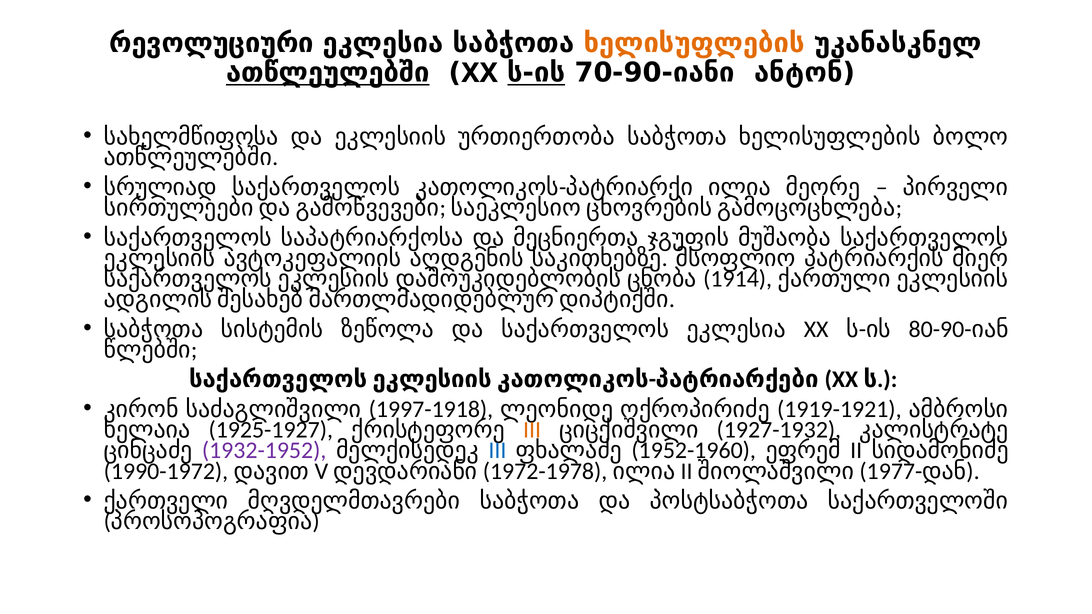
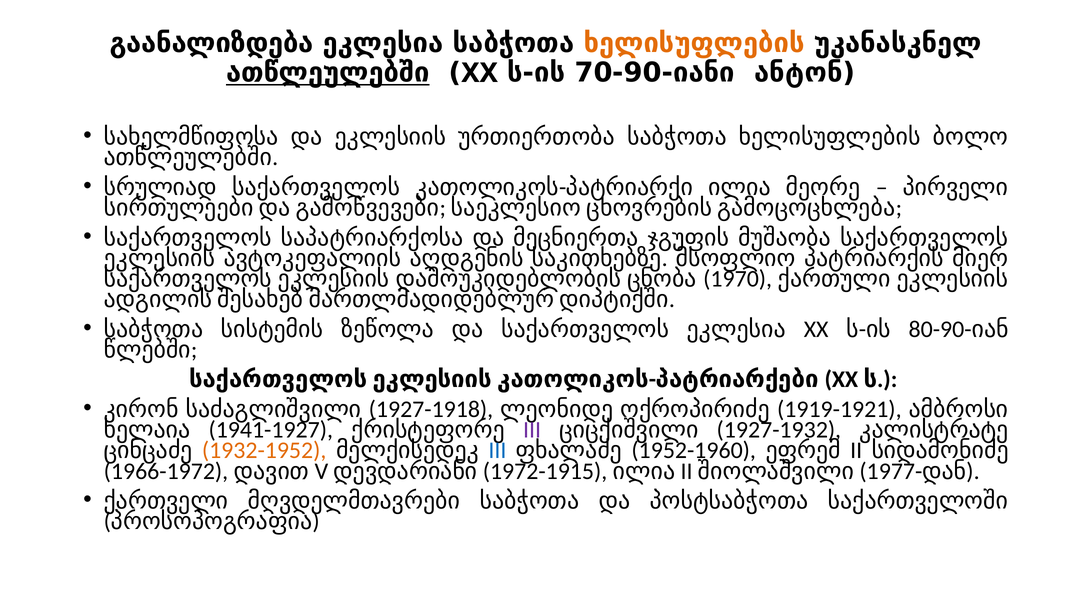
რევოლუციური: რევოლუციური -> გაანალიზდება (212, 43)
ს-ის underline: present -> none (536, 73)
1914: 1914 -> 1970 (738, 279)
1997-1918: 1997-1918 -> 1927-1918 (431, 409)
III colour: orange -> purple (532, 430)
1925-1927: 1925-1927 -> 1941-1927 (271, 430)
1932-1952 colour: purple -> orange (264, 451)
1990-1972: 1990-1972 -> 1966-1972 (166, 471)
1972-1978: 1972-1978 -> 1972-1915 (545, 471)
